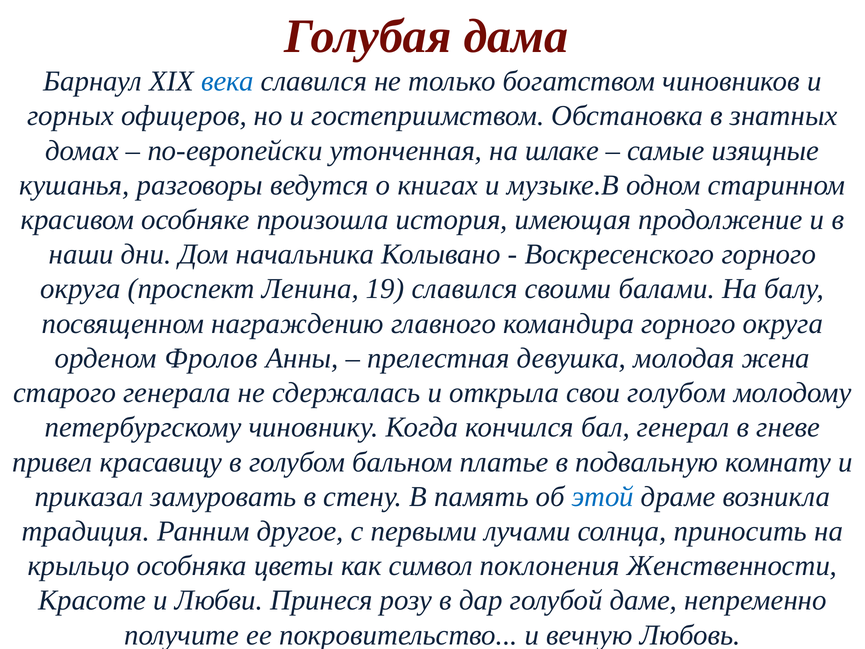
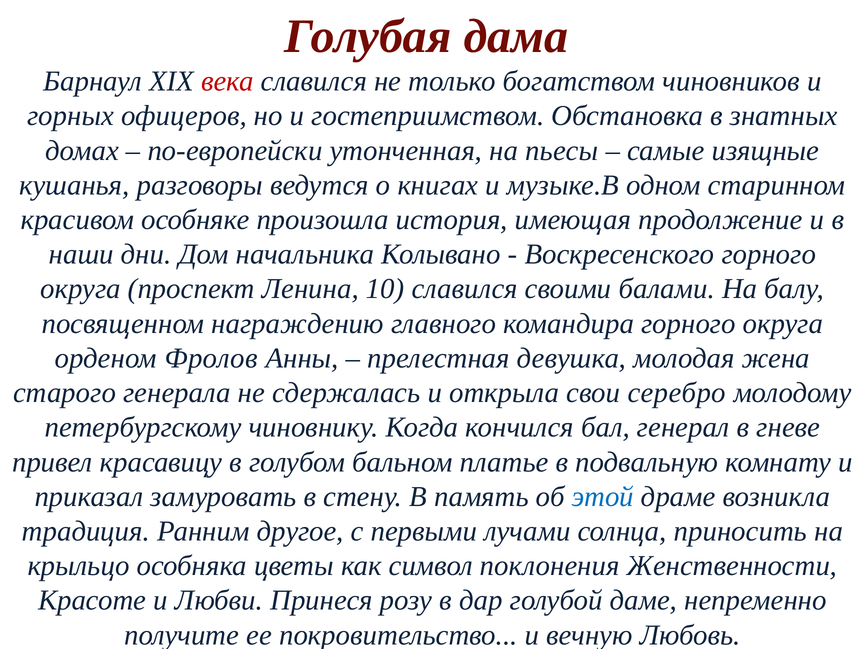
века colour: blue -> red (228, 81)
шлаке: шлаке -> пьесы (562, 150)
19: 19 -> 10 (385, 289)
свои голубом: голубом -> серебро (677, 393)
